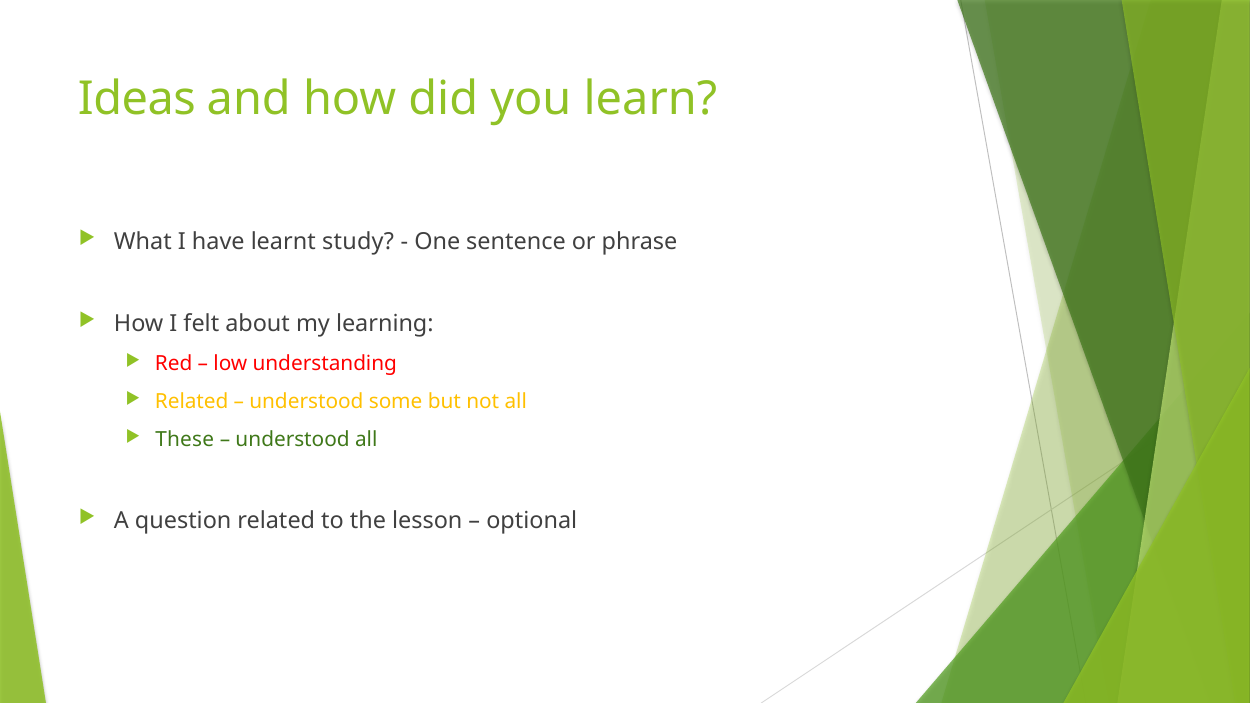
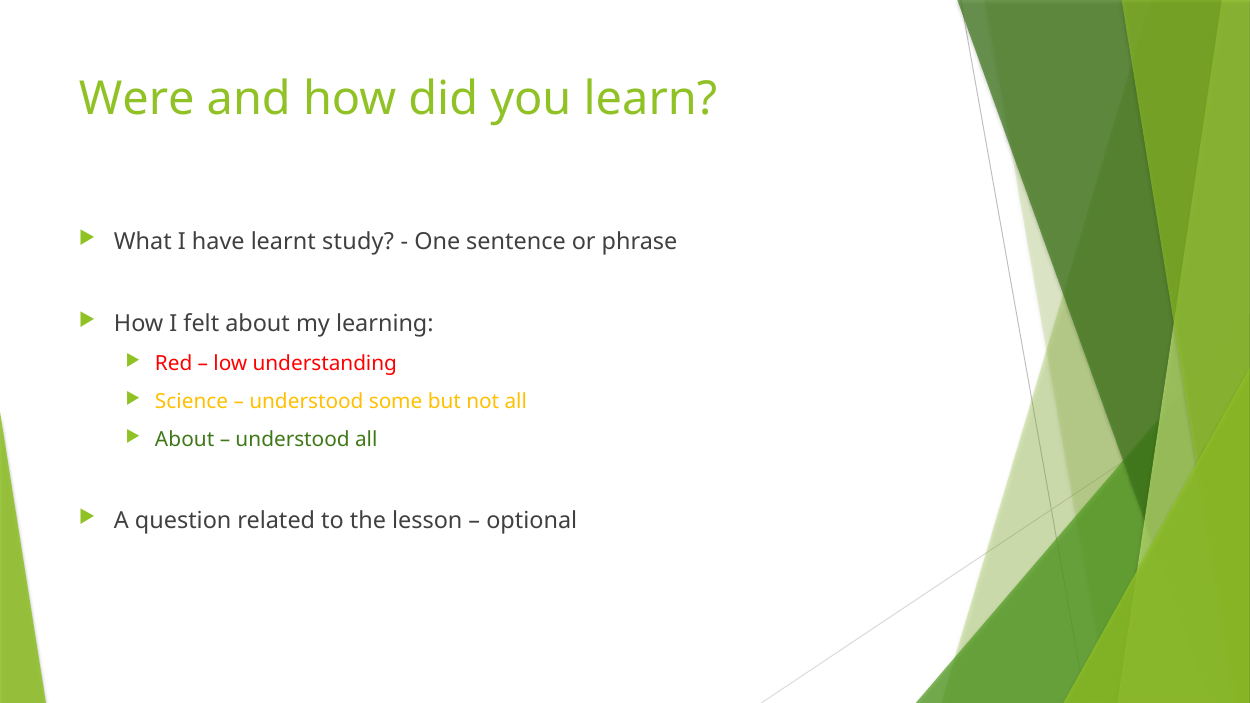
Ideas: Ideas -> Were (137, 99)
Related: Related -> Science (192, 402)
These: These -> About (185, 440)
